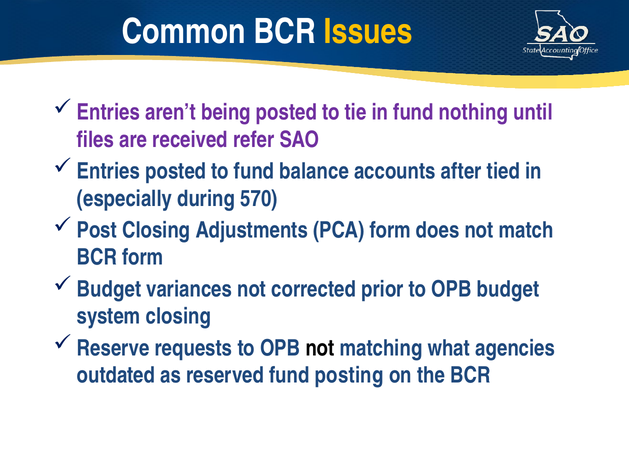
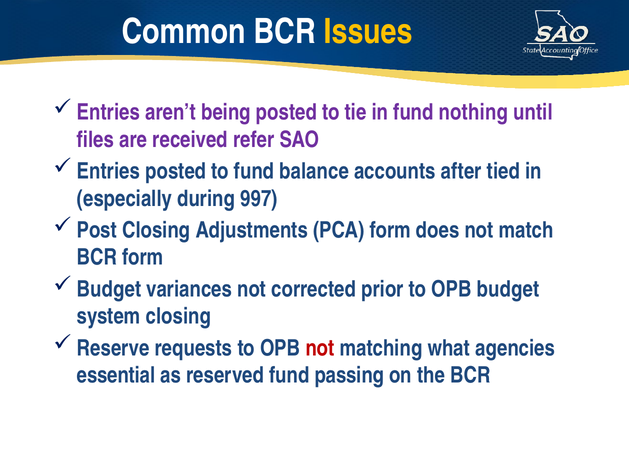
570: 570 -> 997 (259, 199)
not colour: black -> red (320, 349)
outdated: outdated -> essential (116, 376)
posting: posting -> passing (349, 376)
